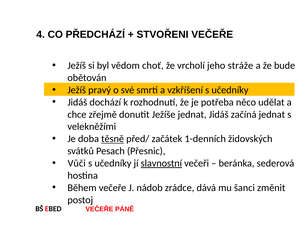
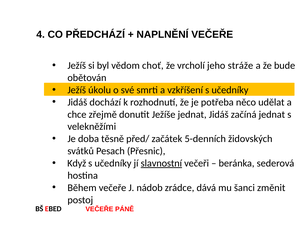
STVOŘENI: STVOŘENI -> NAPLNĚNÍ (163, 35)
pravý: pravý -> úkolu (100, 90)
těsně underline: present -> none (113, 139)
1-denních: 1-denních -> 5-denních (205, 139)
Vůči: Vůči -> Když (77, 163)
